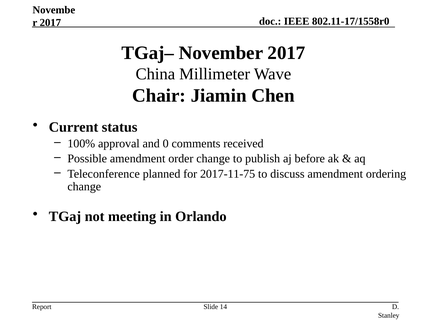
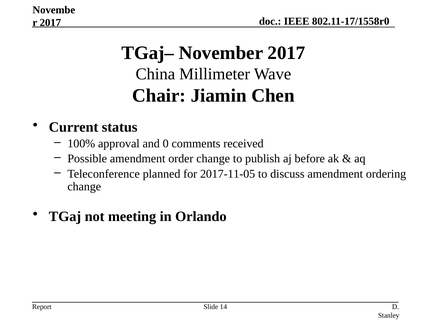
2017-11-75: 2017-11-75 -> 2017-11-05 (228, 174)
